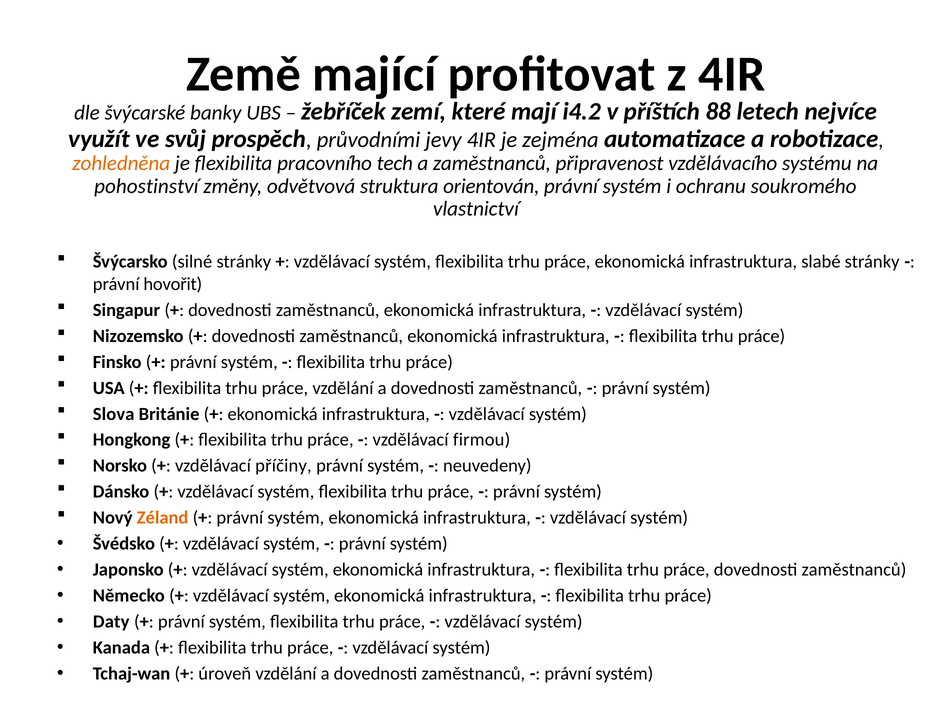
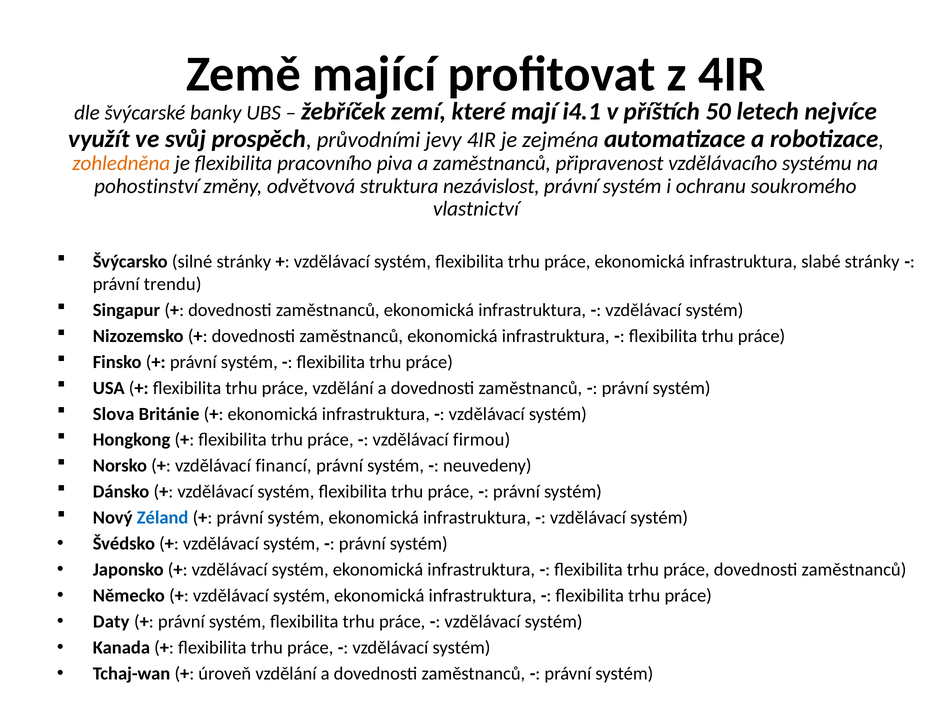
i4.2: i4.2 -> i4.1 (582, 112)
88: 88 -> 50 (718, 112)
tech: tech -> piva (395, 163)
orientován: orientován -> nezávislost (491, 186)
hovořit: hovořit -> trendu (173, 284)
příčiny: příčiny -> financí (283, 466)
Zéland colour: orange -> blue (163, 518)
